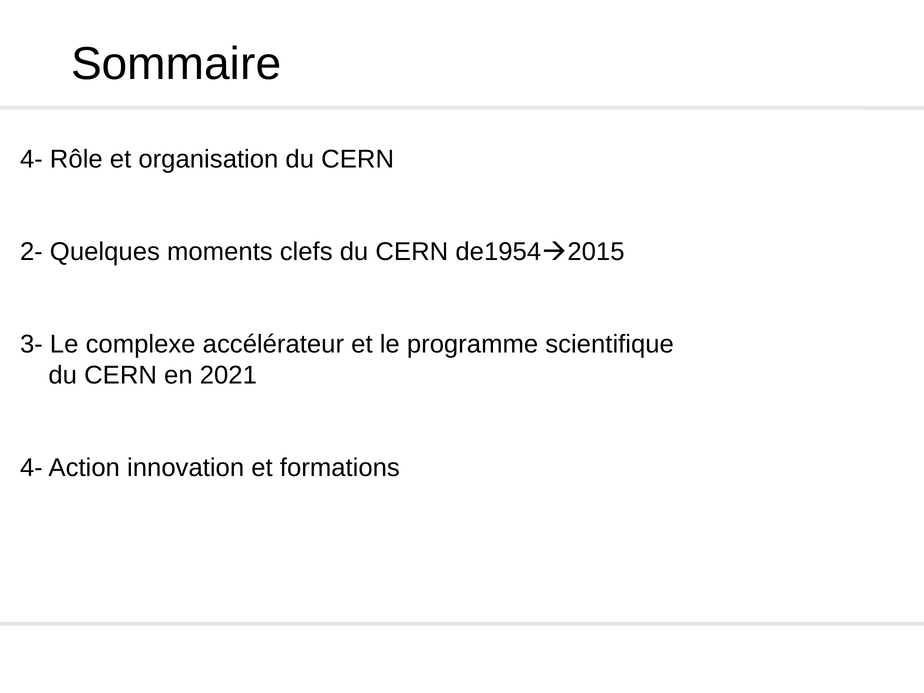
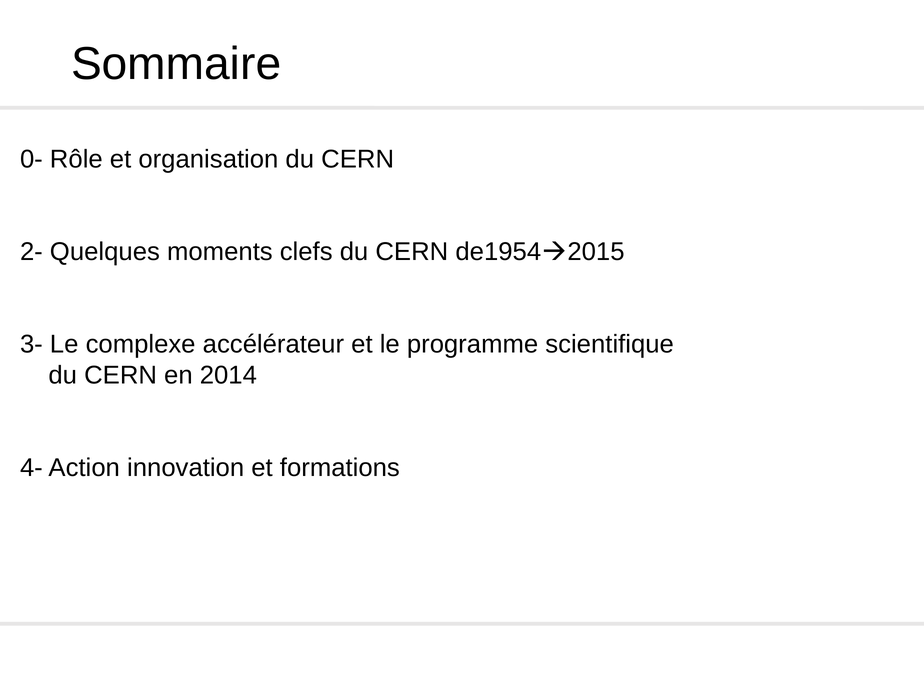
4-: 4- -> 0- (31, 159)
2021: 2021 -> 2014 (228, 375)
